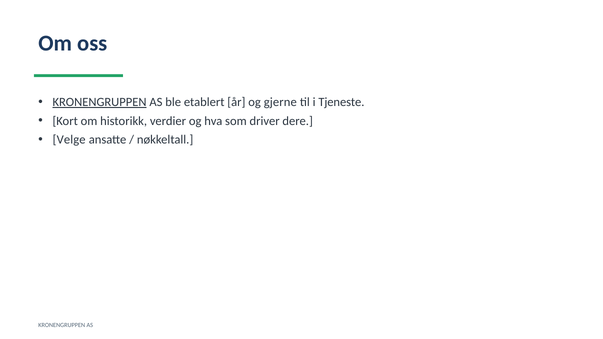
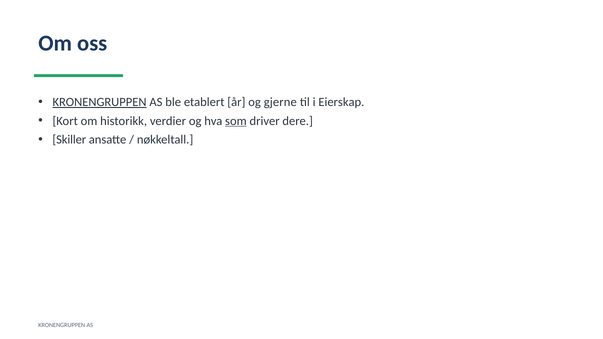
Tjeneste: Tjeneste -> Eierskap (341, 102)
som underline: none -> present (236, 121)
Velge: Velge -> Skiller (69, 140)
